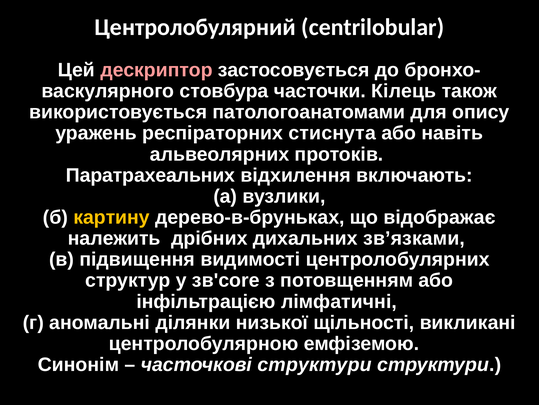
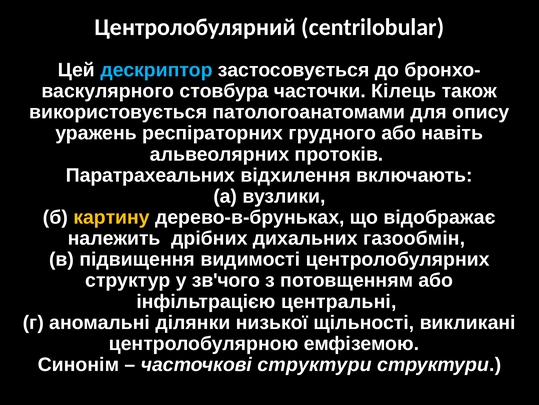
дескриптор colour: pink -> light blue (156, 70)
стиснута: стиснута -> грудного (332, 133)
звʼязками: звʼязками -> газообмін (414, 238)
зв'core: зв'core -> зв'чого (226, 280)
лімфатичні: лімфатичні -> центральні (339, 301)
